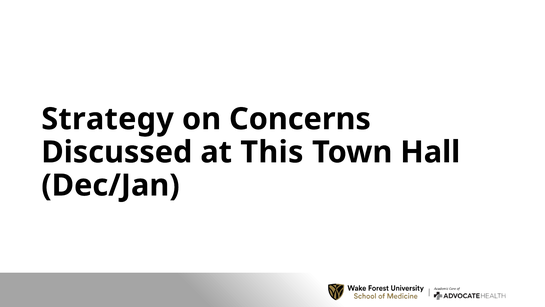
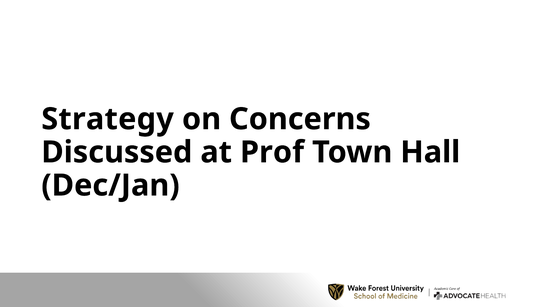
This: This -> Prof (272, 152)
